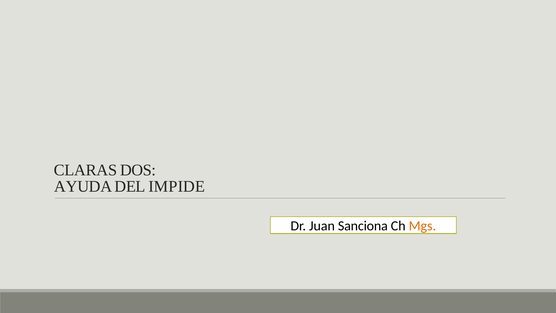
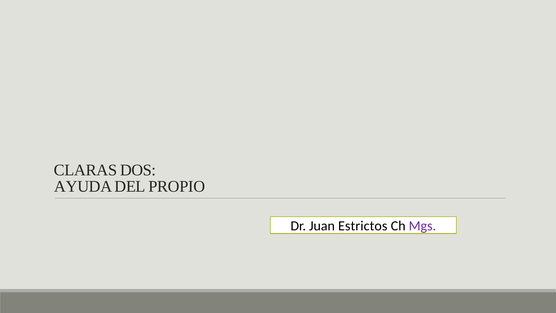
IMPIDE: IMPIDE -> PROPIO (177, 186)
Sanciona: Sanciona -> Estrictos (363, 226)
Mgs colour: orange -> purple (422, 226)
